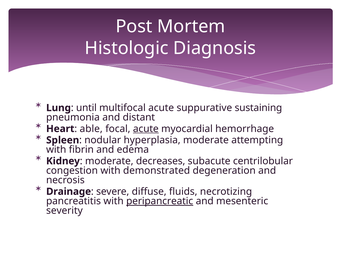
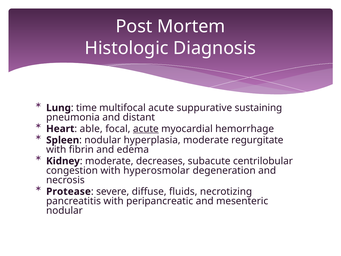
until: until -> time (86, 108)
attempting: attempting -> regurgitate (257, 140)
demonstrated: demonstrated -> hyperosmolar (157, 170)
Drainage: Drainage -> Protease (69, 191)
peripancreatic underline: present -> none (160, 201)
severity: severity -> nodular (64, 210)
